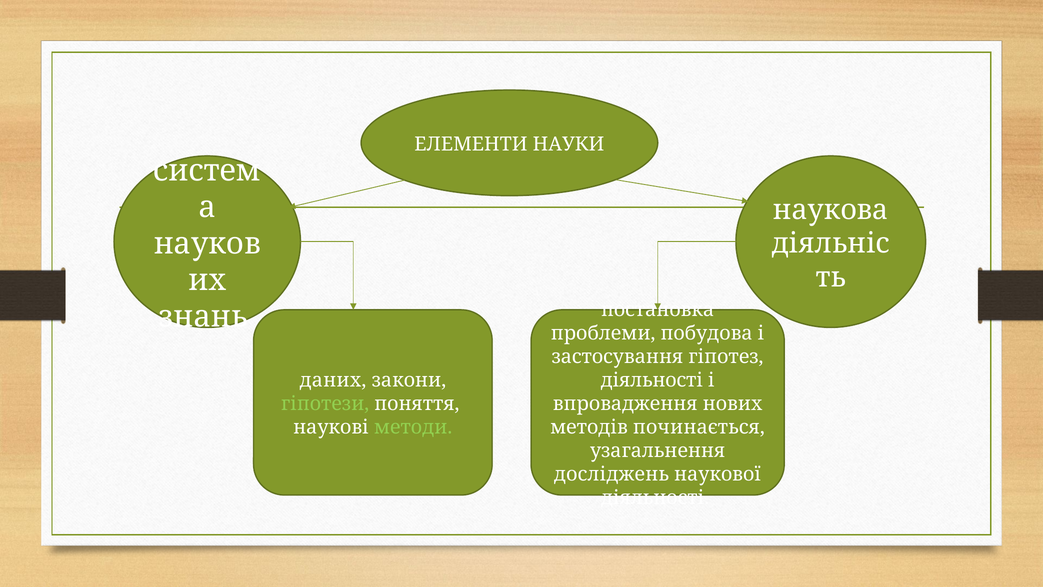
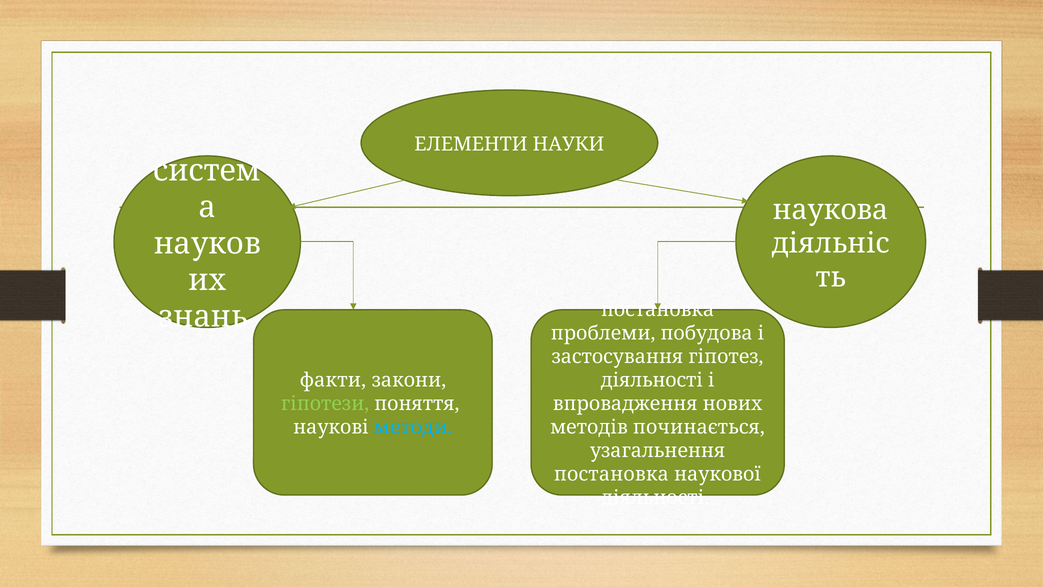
даних: даних -> факти (333, 380)
методи colour: light green -> light blue (413, 427)
досліджень: досліджень -> постановка (611, 474)
